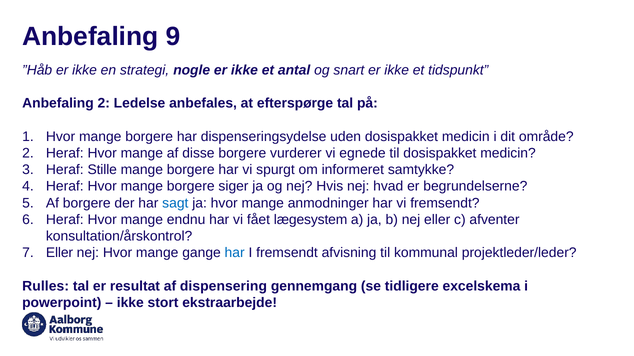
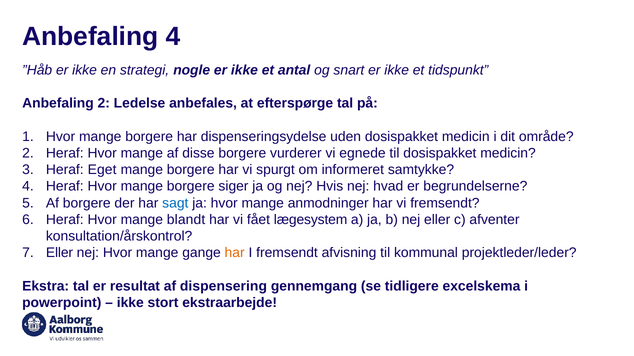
Anbefaling 9: 9 -> 4 (173, 37)
Stille: Stille -> Eget (102, 170)
endnu: endnu -> blandt (186, 220)
har colour: blue -> orange (235, 253)
Rulles: Rulles -> Ekstra (46, 287)
